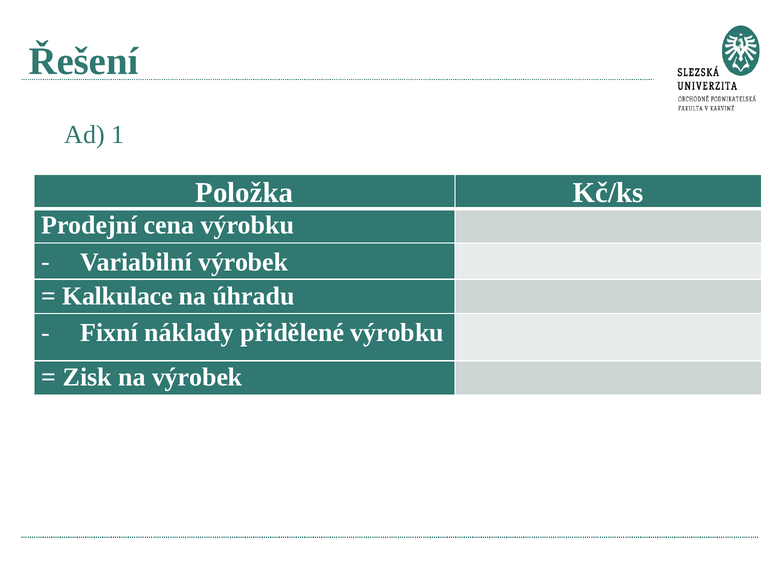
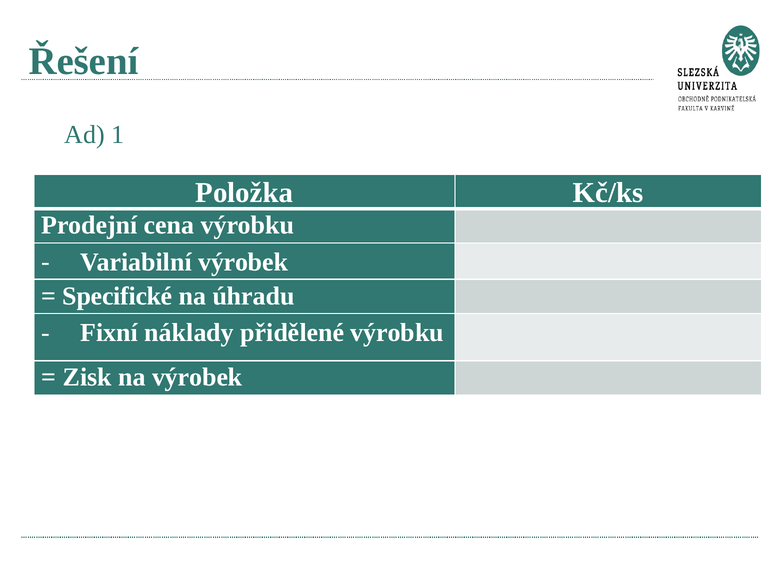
Kalkulace: Kalkulace -> Specifické (117, 296)
